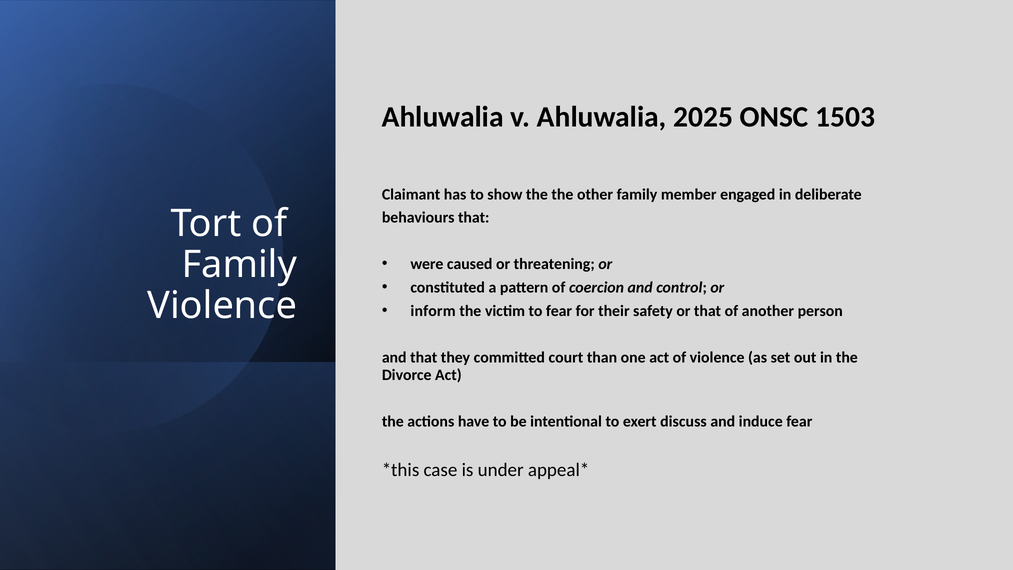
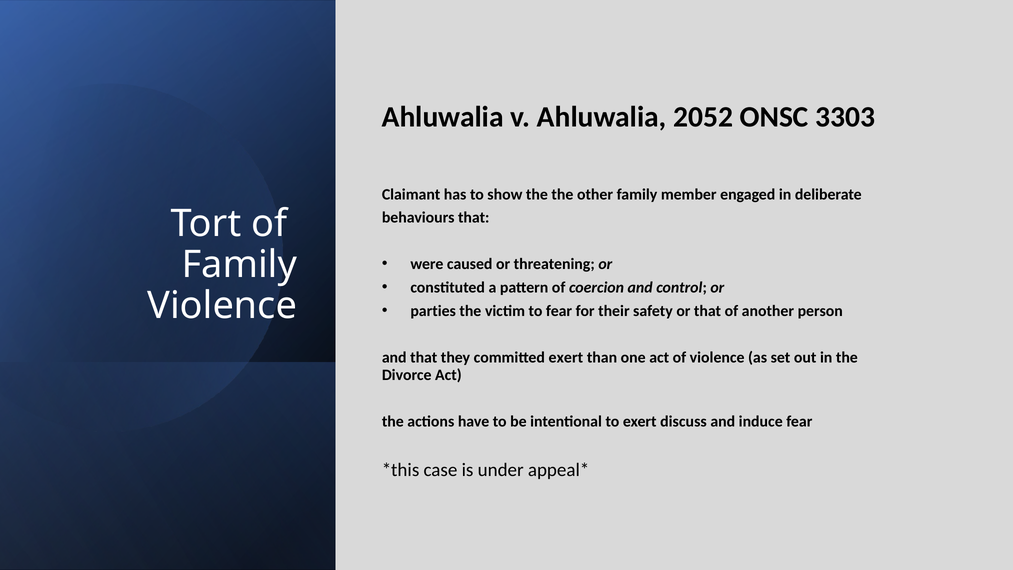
2025: 2025 -> 2052 (703, 117)
1503: 1503 -> 3303 (845, 117)
inform: inform -> parties (433, 311)
committed court: court -> exert (566, 358)
